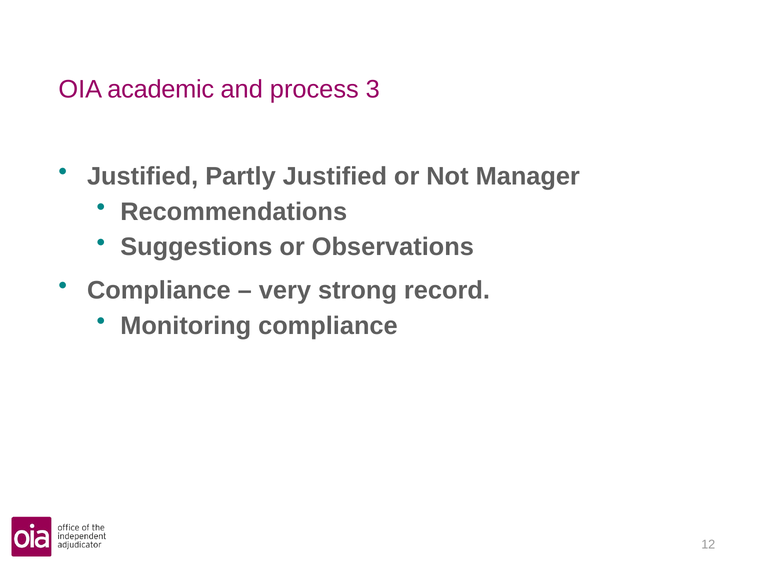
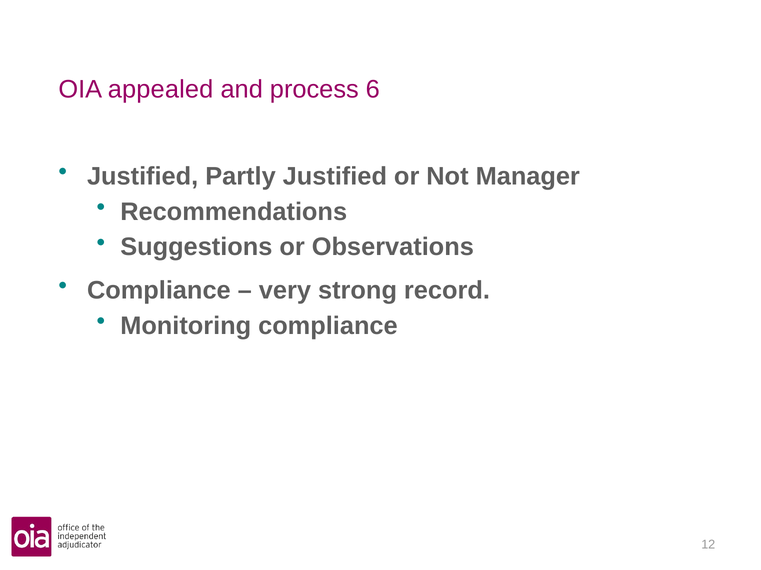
academic: academic -> appealed (161, 89)
3: 3 -> 6 (373, 89)
